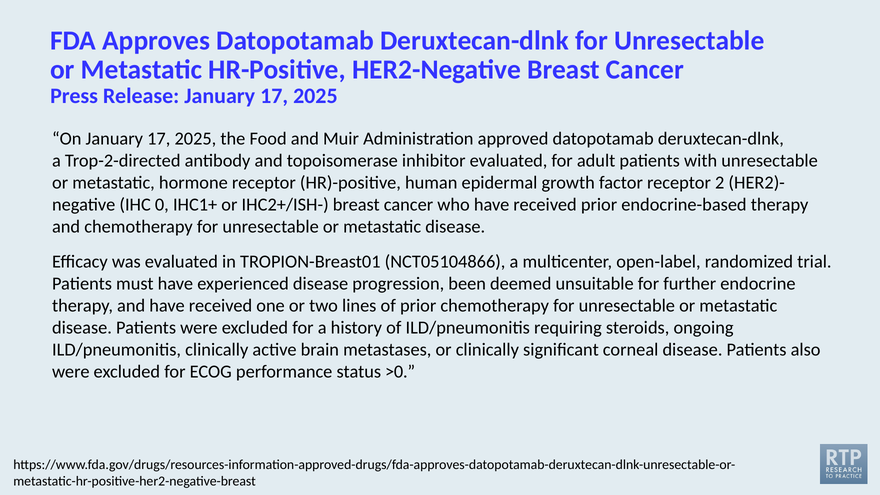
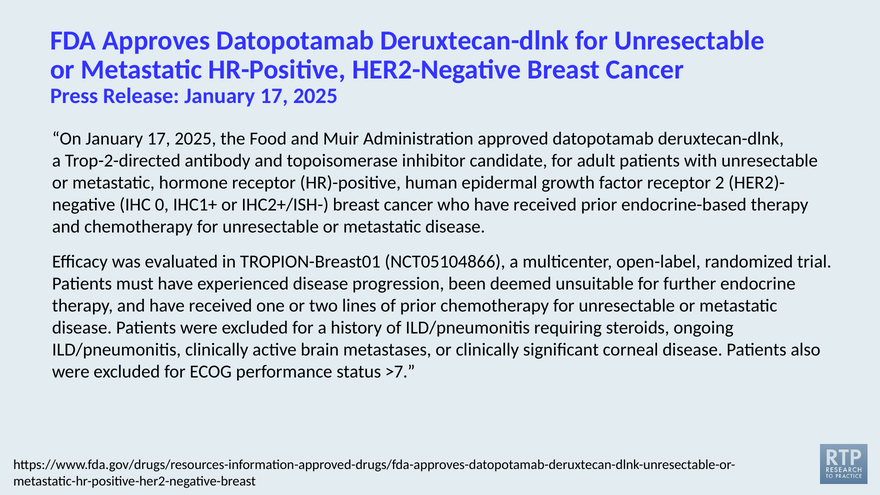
inhibitor evaluated: evaluated -> candidate (509, 161)
>0: >0 -> >7 (400, 372)
